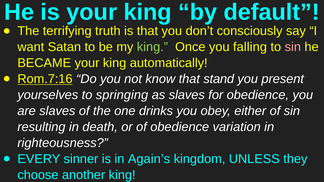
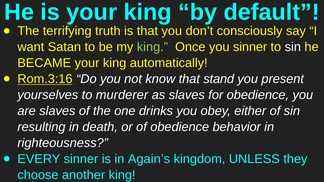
you falling: falling -> sinner (250, 47)
sin colour: pink -> white (293, 47)
Rom.7:16: Rom.7:16 -> Rom.3:16 (45, 79)
springing: springing -> murderer (122, 95)
variation: variation -> behavior (237, 127)
